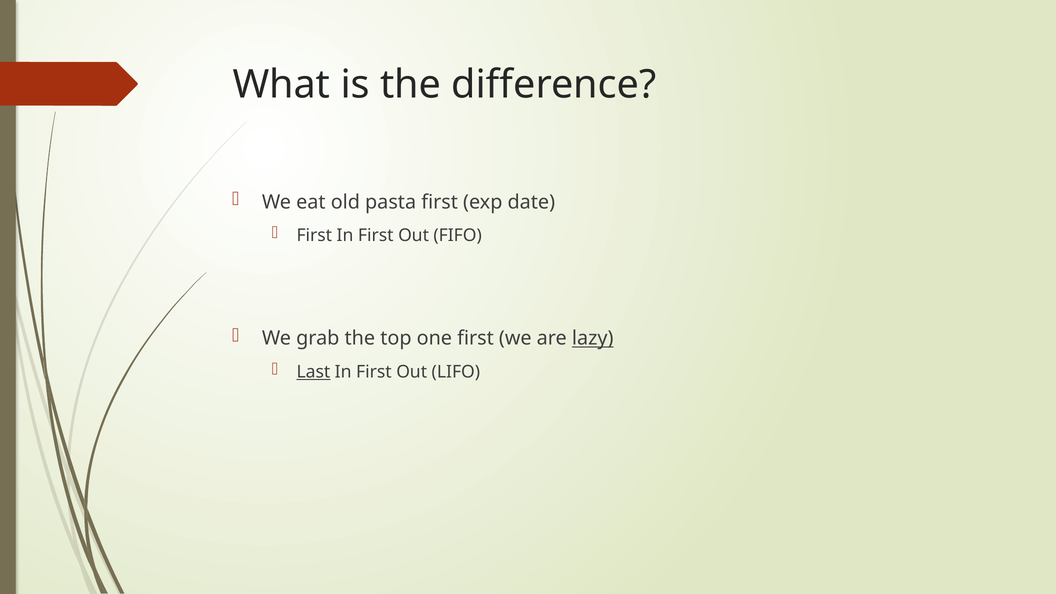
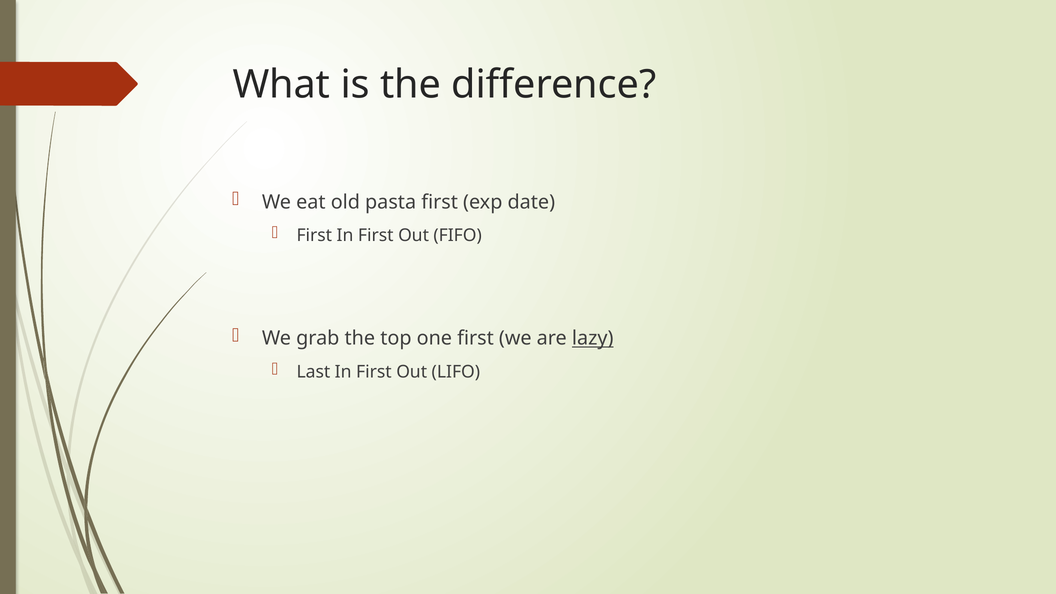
Last underline: present -> none (313, 372)
